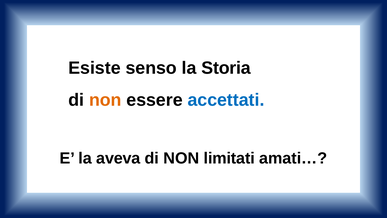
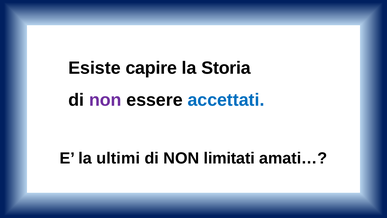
senso: senso -> capire (151, 68)
non colour: orange -> purple (105, 100)
aveva: aveva -> ultimi (118, 158)
